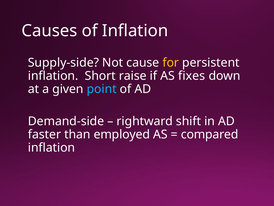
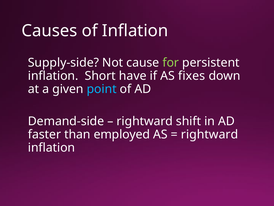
for colour: yellow -> light green (171, 63)
raise: raise -> have (133, 76)
compared: compared -> rightward (210, 134)
